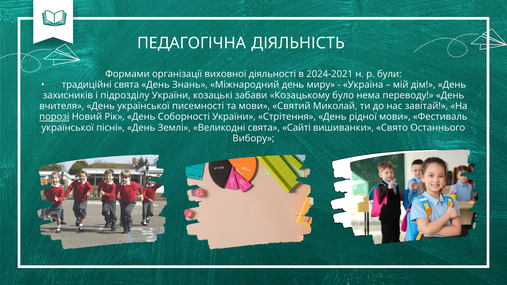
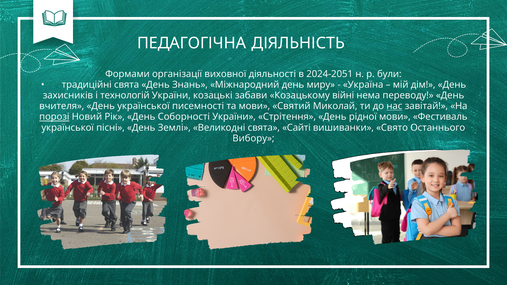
2024-2021: 2024-2021 -> 2024-2051 (330, 74)
підрозділу: підрозділу -> технологій (125, 95)
було: було -> війні (343, 95)
нас underline: none -> present (394, 106)
